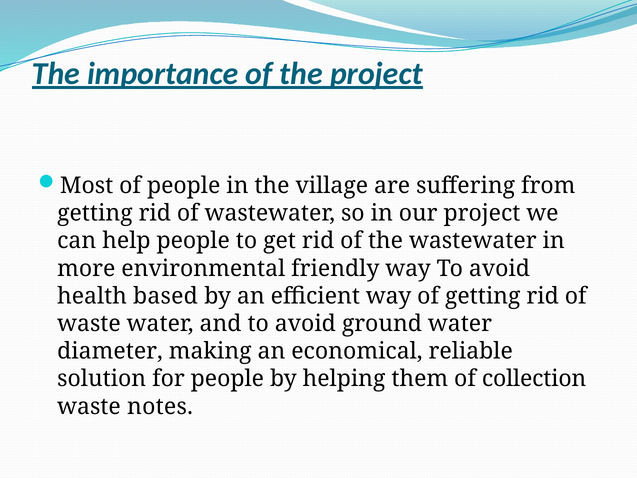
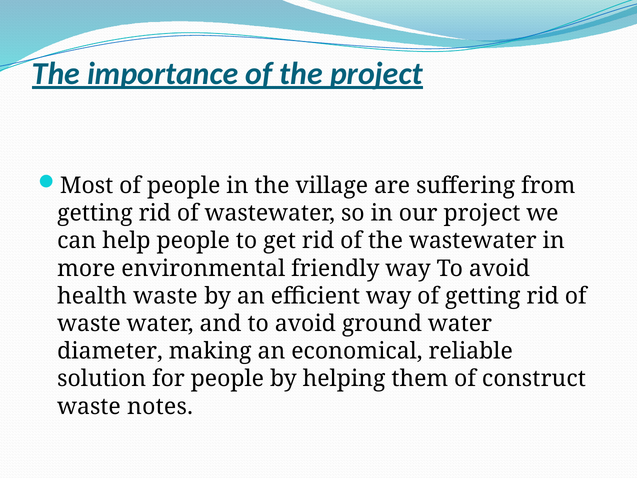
health based: based -> waste (165, 296)
collection: collection -> construct (534, 379)
